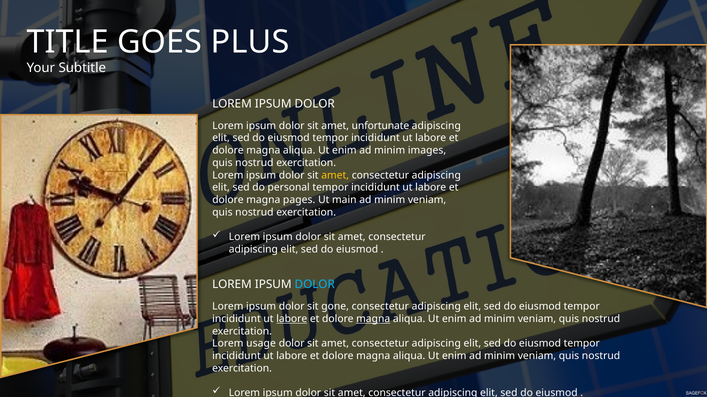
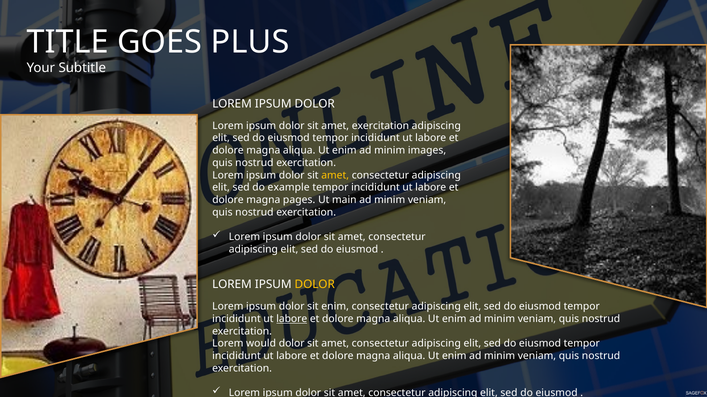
amet unfortunate: unfortunate -> exercitation (380, 126)
personal: personal -> example (289, 188)
DOLOR colour: light blue -> yellow (315, 285)
sit gone: gone -> enim (335, 307)
magna underline: present -> none (373, 319)
usage: usage -> would (261, 344)
